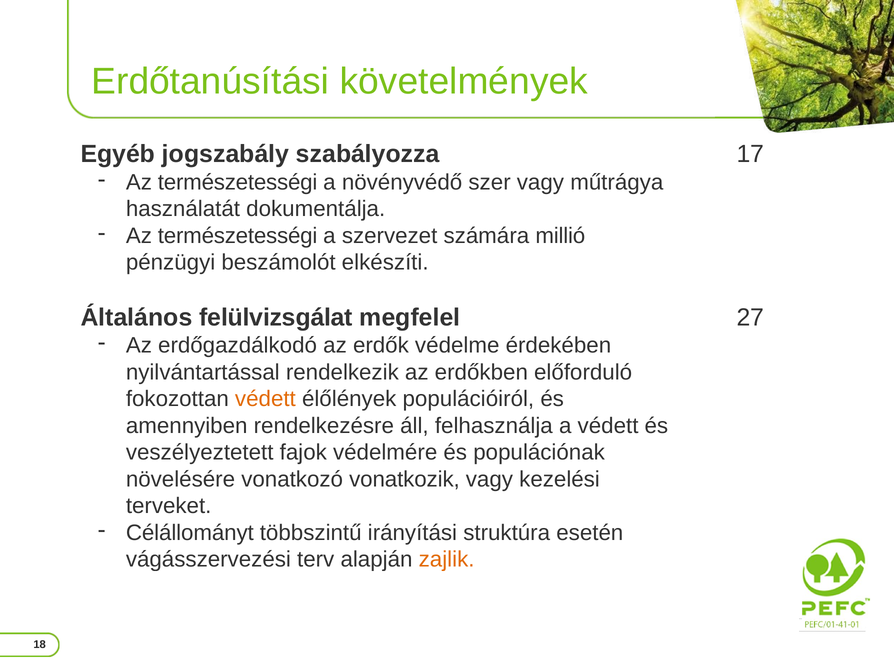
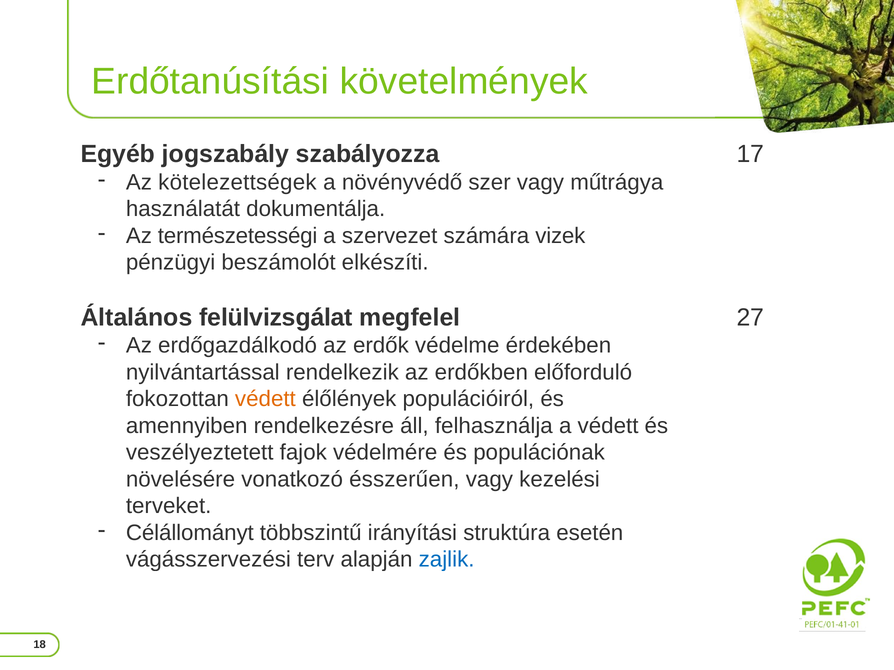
természetességi: természetességi -> kötelezettségek (237, 182)
millió: millió -> vizek (560, 236)
vonatkozik: vonatkozik -> ésszerűen (404, 480)
zajlik colour: orange -> blue (447, 560)
